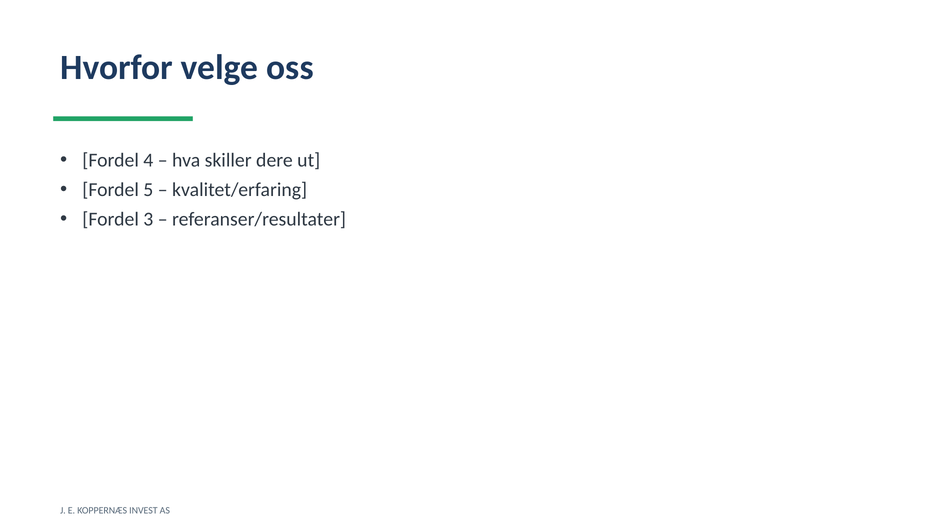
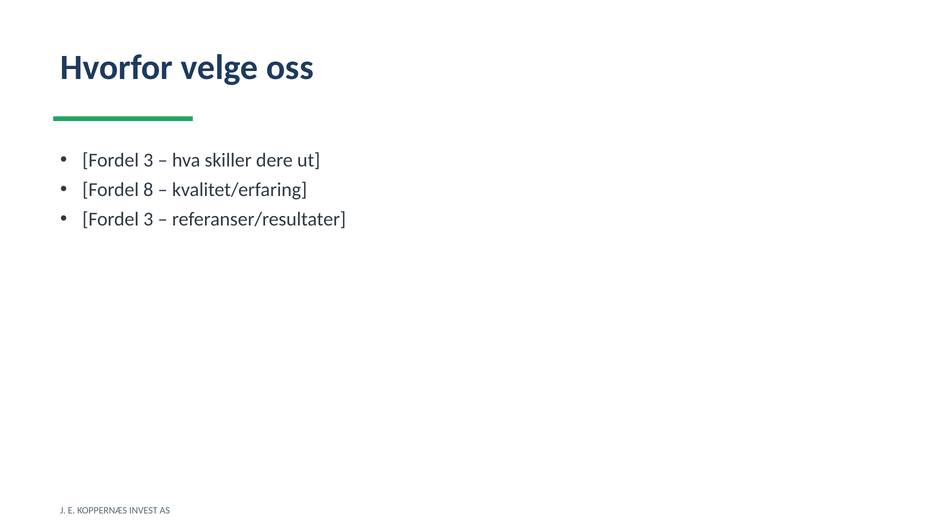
4: 4 -> 3 (148, 160)
5: 5 -> 8 (148, 190)
